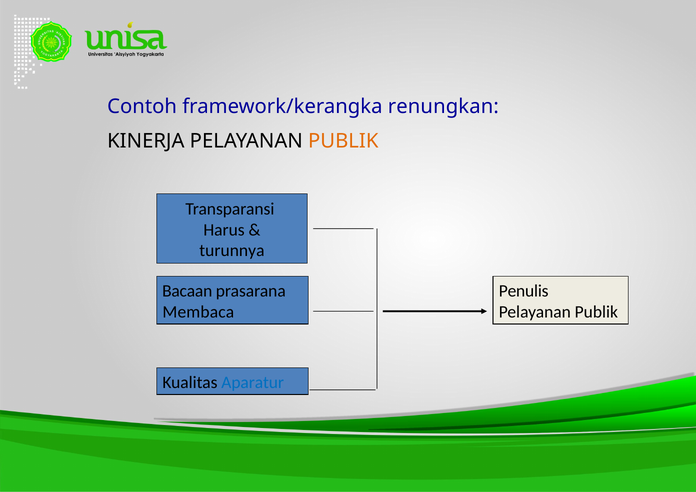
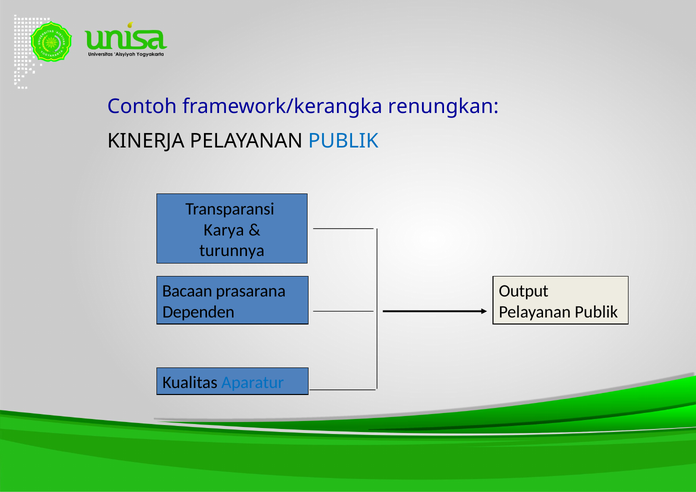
PUBLIK colour: orange -> blue (343, 141)
Harus: Harus -> Karya (224, 230)
Penulis: Penulis -> Output (524, 291)
Membaca: Membaca -> Dependen (198, 312)
